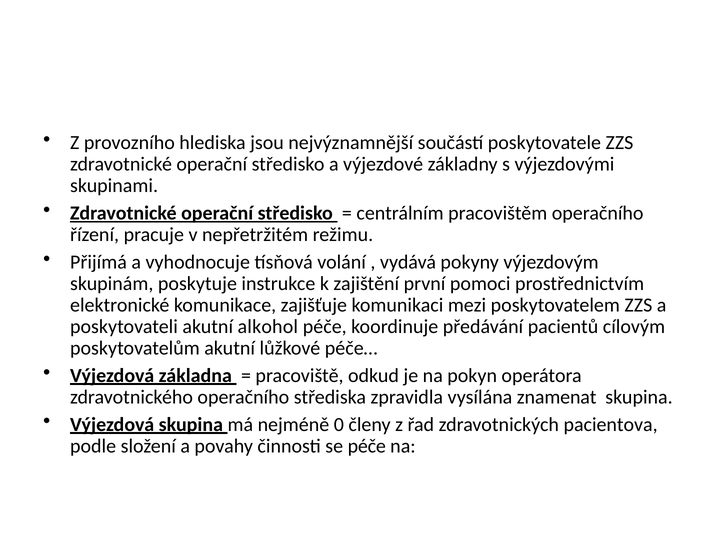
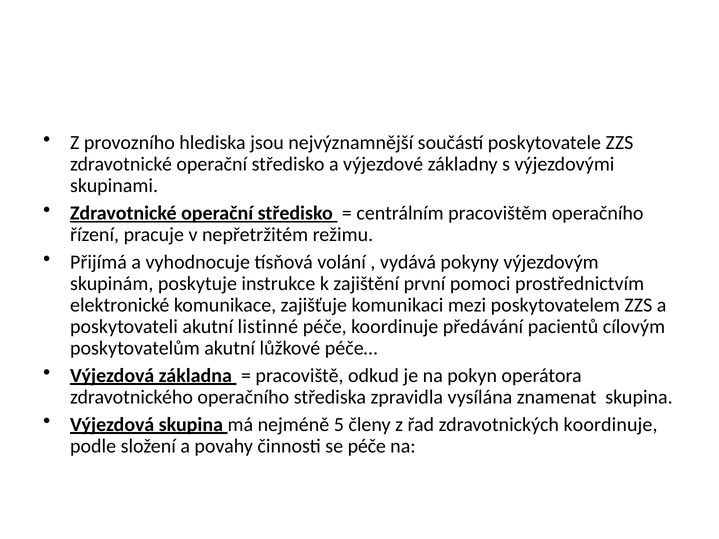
alkohol: alkohol -> listinné (268, 327)
0: 0 -> 5 (339, 425)
zdravotnických pacientova: pacientova -> koordinuje (611, 425)
